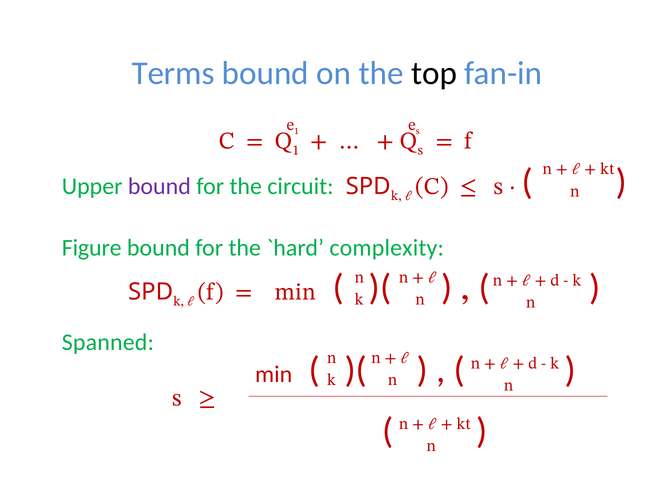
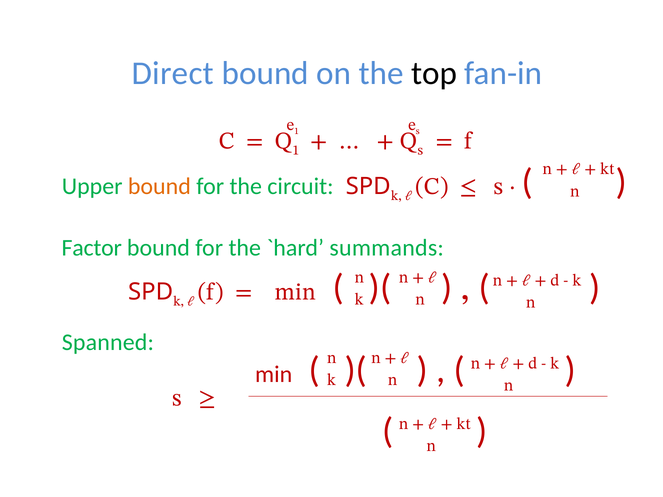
Terms: Terms -> Direct (173, 73)
bound colour: purple -> orange (159, 187)
Figure: Figure -> Factor (92, 248)
complexity: complexity -> summands (387, 248)
